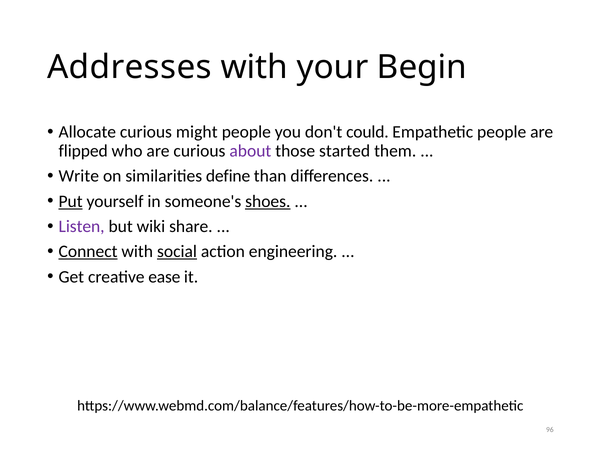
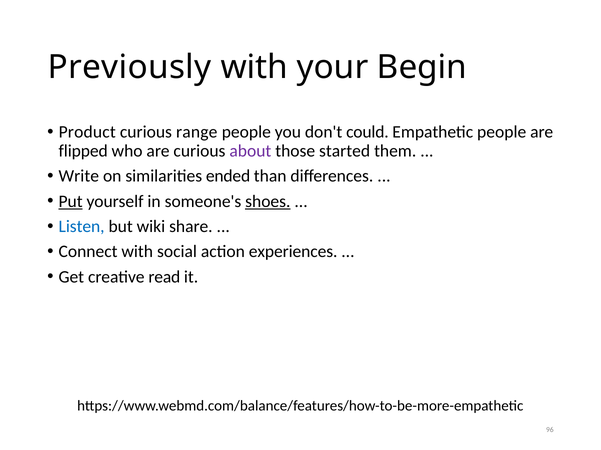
Addresses: Addresses -> Previously (129, 67)
Allocate: Allocate -> Product (87, 132)
might: might -> range (197, 132)
define: define -> ended (228, 176)
Listen colour: purple -> blue (82, 227)
Connect underline: present -> none (88, 252)
social underline: present -> none (177, 252)
engineering: engineering -> experiences (293, 252)
ease: ease -> read (164, 277)
